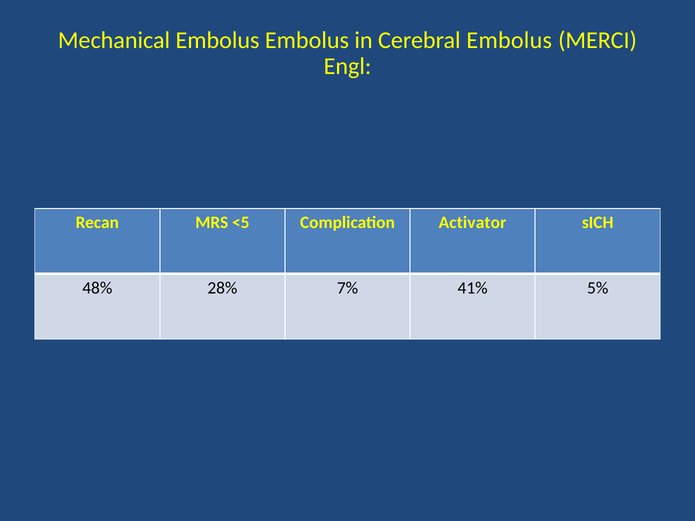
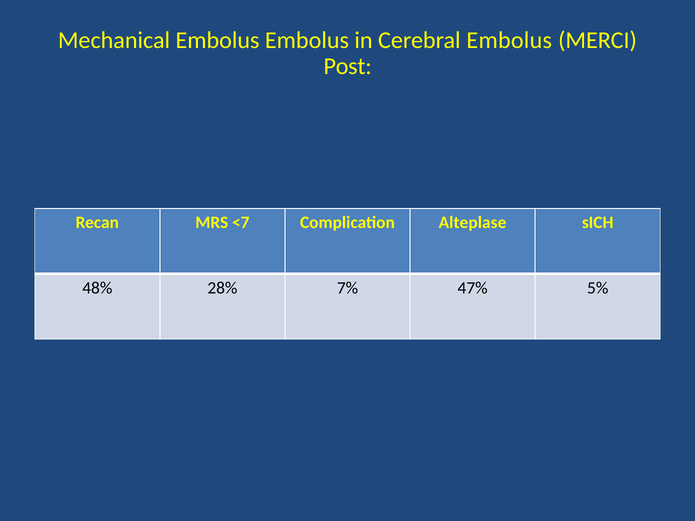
Engl: Engl -> Post (348, 67)
<5: <5 -> <7 (241, 223)
Activator: Activator -> Alteplase (473, 223)
41%: 41% -> 47% (473, 288)
